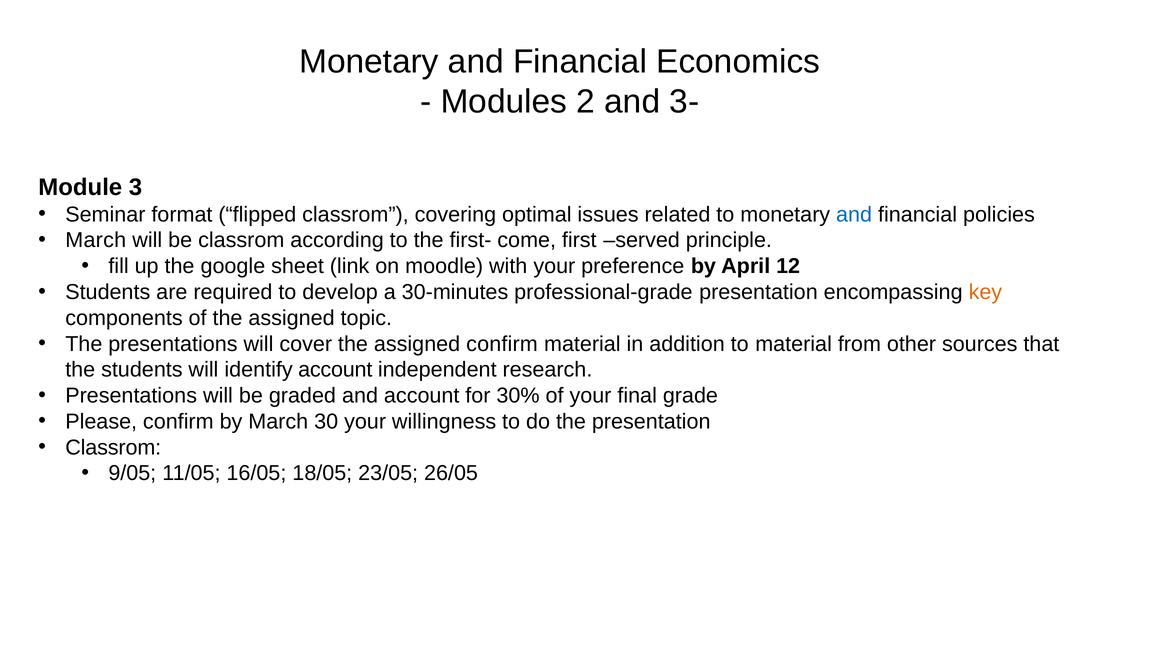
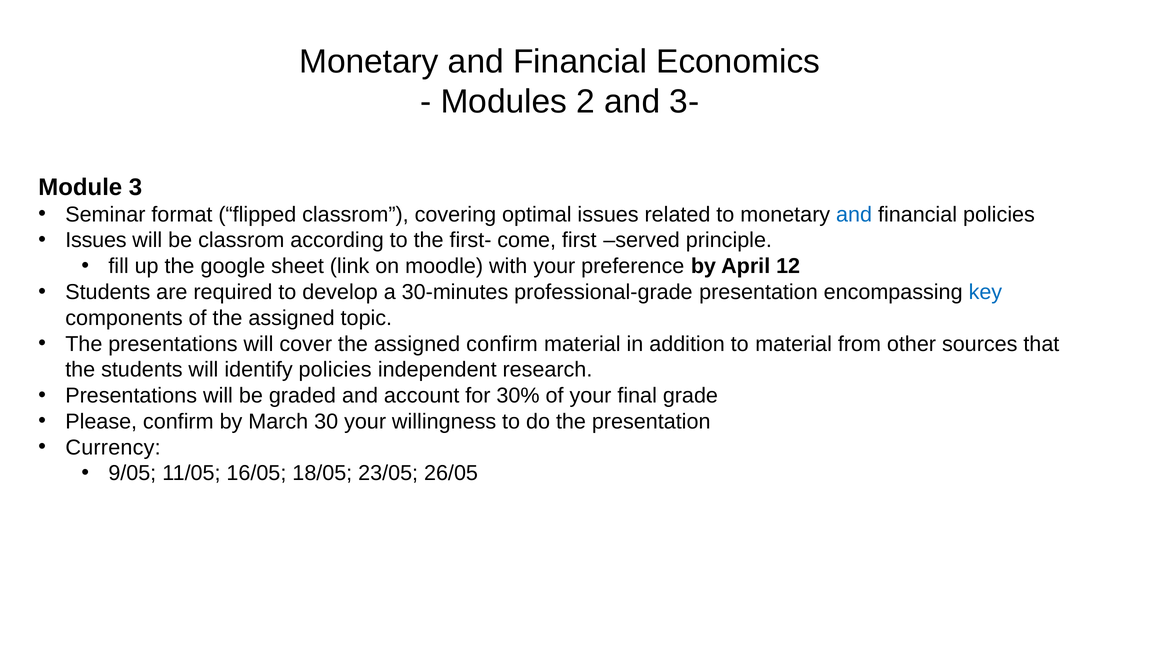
March: March -> Issues (96, 240)
key colour: orange -> blue (985, 292)
identify account: account -> policies (335, 370)
Classrom: Classrom -> Currency (113, 447)
